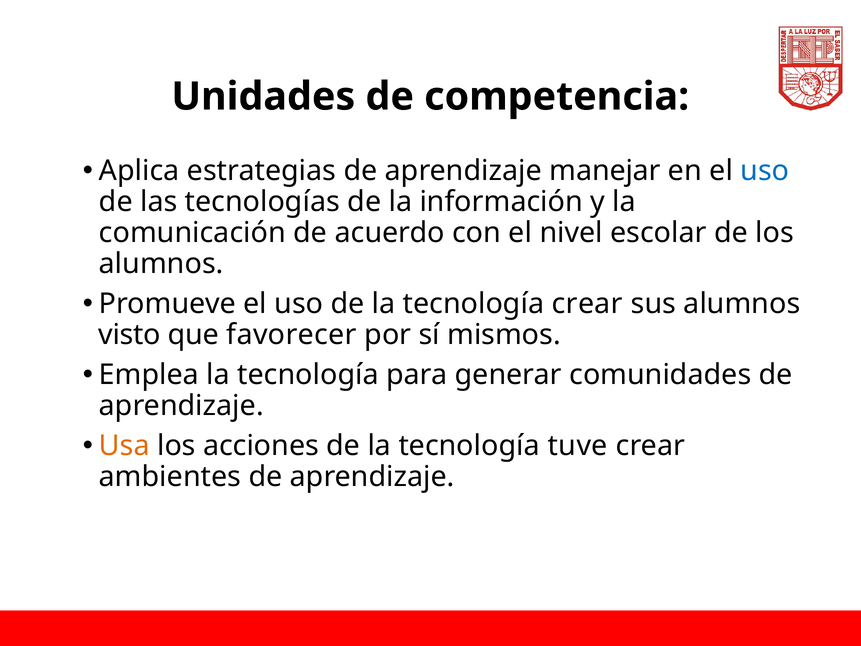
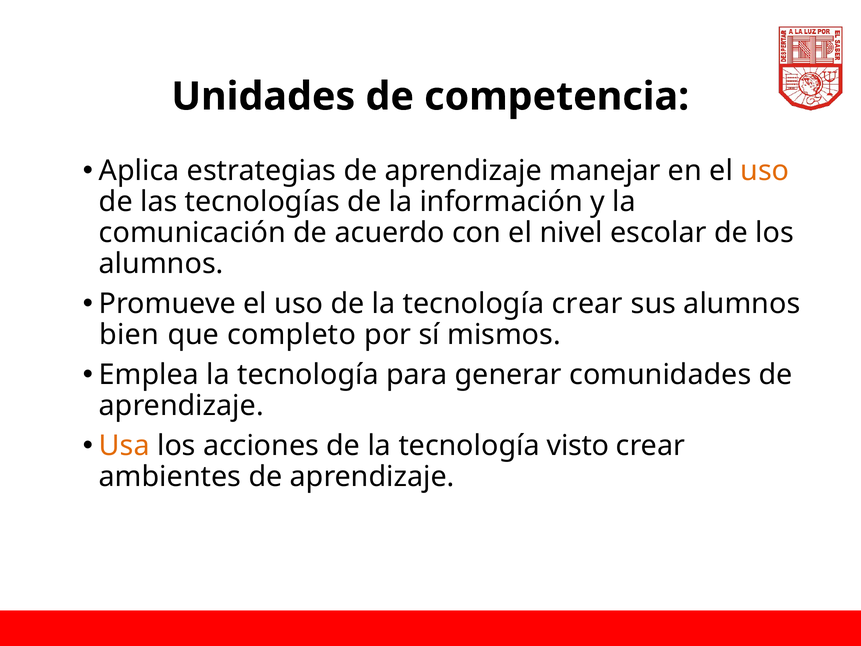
uso colour: blue -> orange (765, 171)
visto: visto -> bien (129, 335)
favorecer: favorecer -> completo (292, 335)
tuve: tuve -> visto (578, 446)
